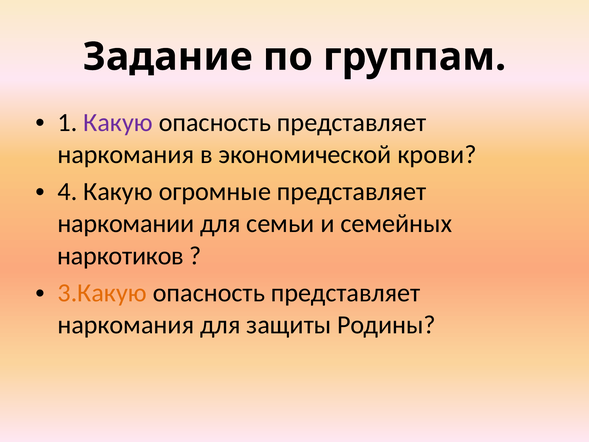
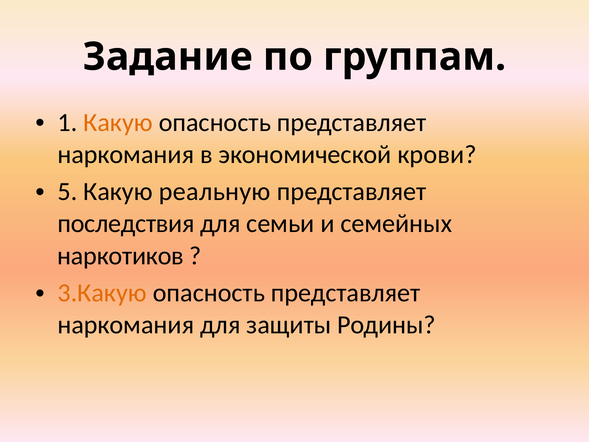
Какую colour: purple -> orange (118, 122)
4: 4 -> 5 (67, 192)
огромные: огромные -> реальную (215, 192)
наркомании: наркомании -> последствия (126, 224)
